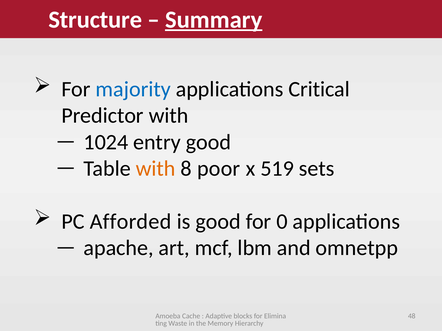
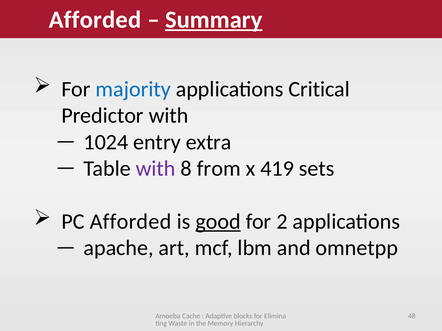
Structure: Structure -> Afforded (95, 20)
entry good: good -> extra (209, 142)
with colour: orange -> purple (156, 169)
poor: poor -> from (219, 169)
519: 519 -> 419 (277, 169)
good underline: none -> present (218, 222)
0: 0 -> 2 (282, 222)
